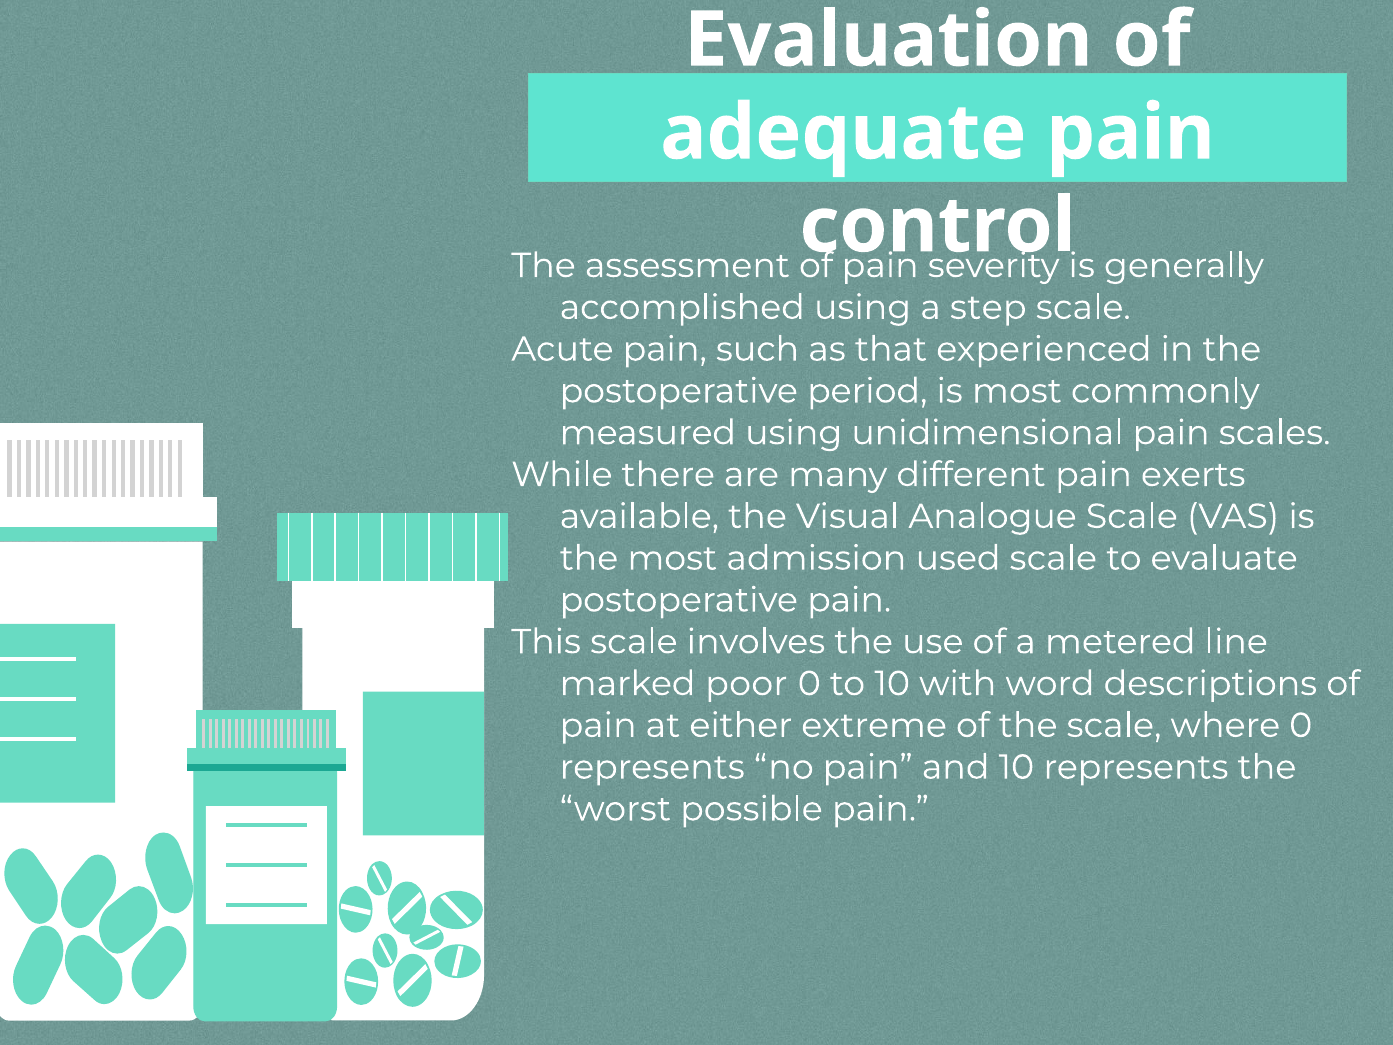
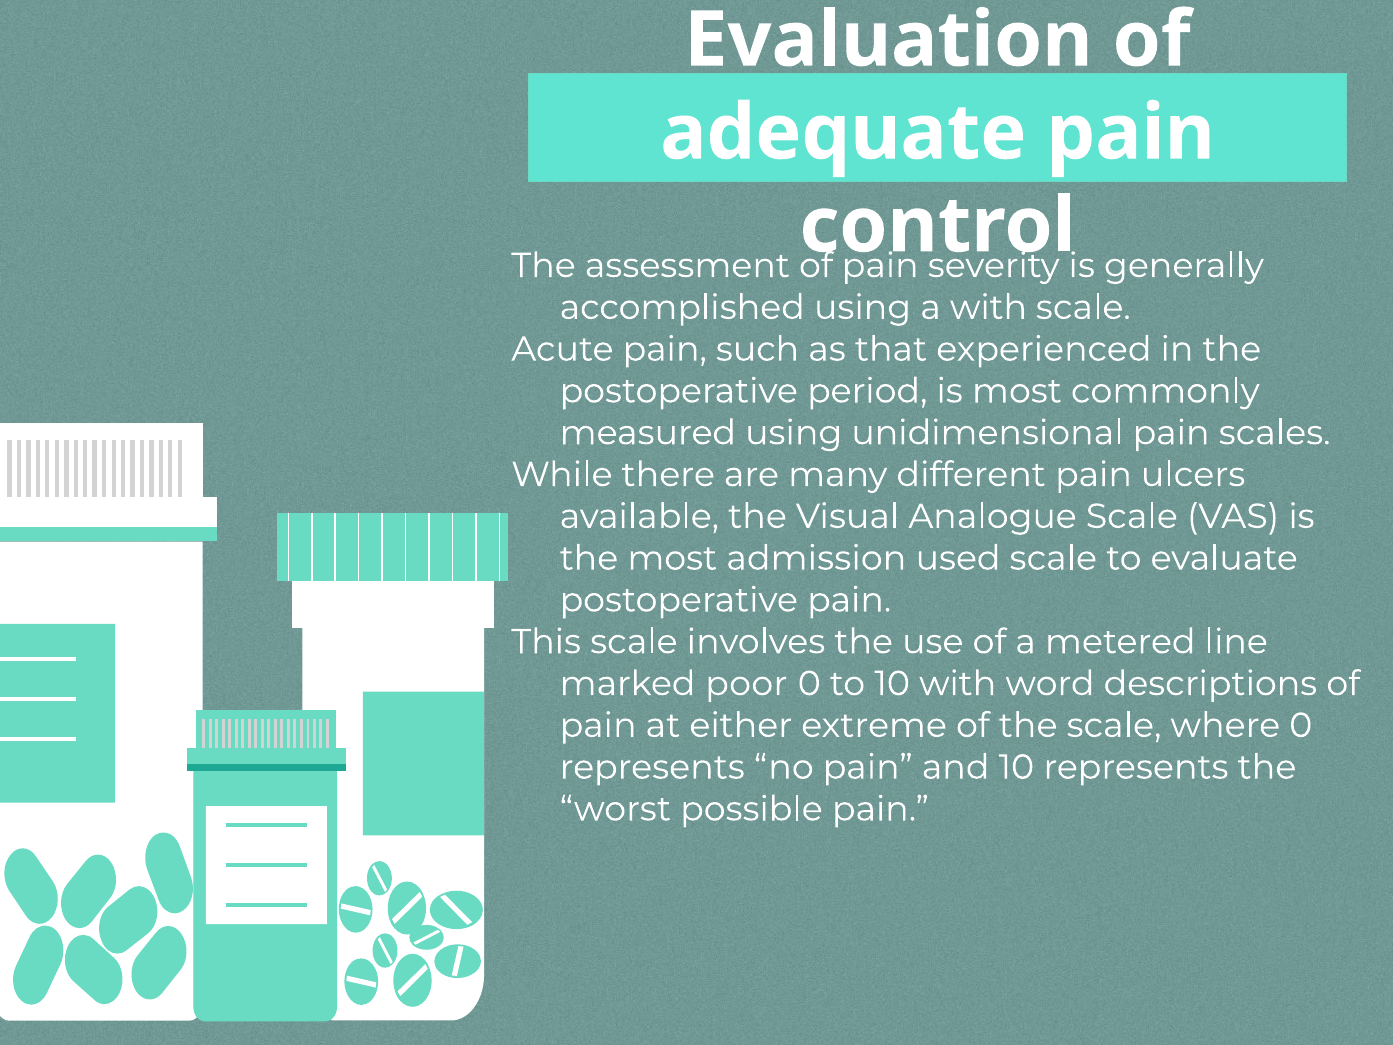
a step: step -> with (988, 307)
exerts: exerts -> ulcers (1193, 475)
